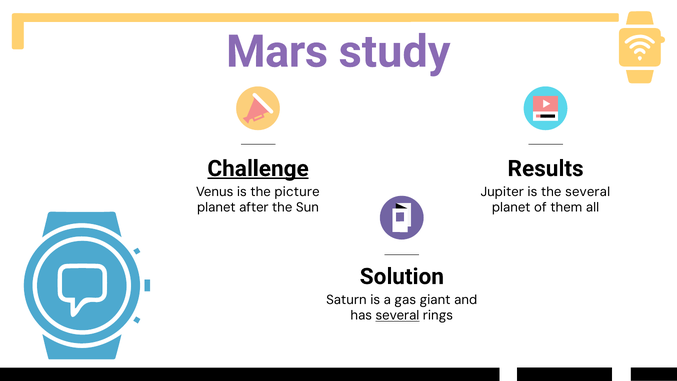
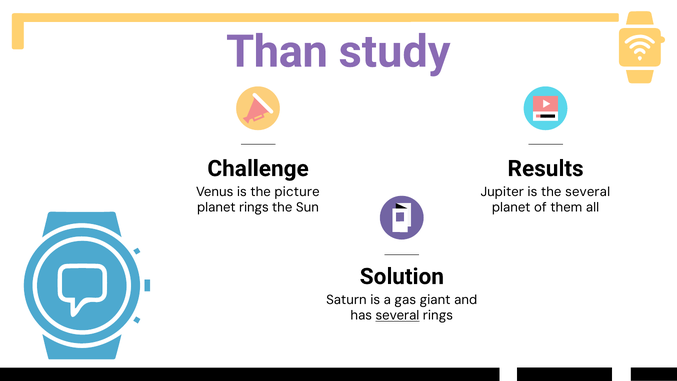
Mars: Mars -> Than (277, 52)
Challenge underline: present -> none (258, 169)
planet after: after -> rings (254, 208)
